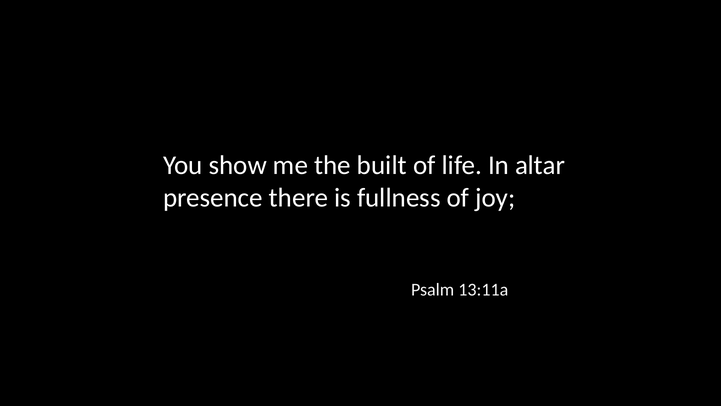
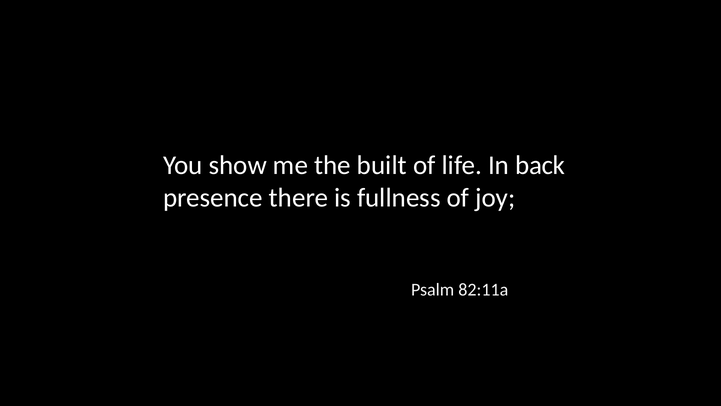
altar: altar -> back (540, 165)
13:11a: 13:11a -> 82:11a (483, 290)
